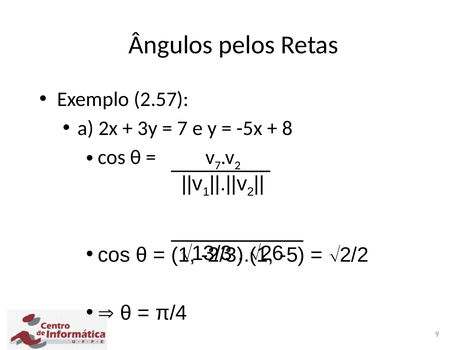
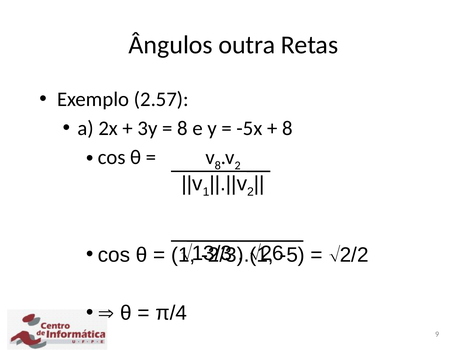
pelos: pelos -> outra (247, 45)
7: 7 -> 8 (182, 128)
7: 7 -> 8 (218, 166)
